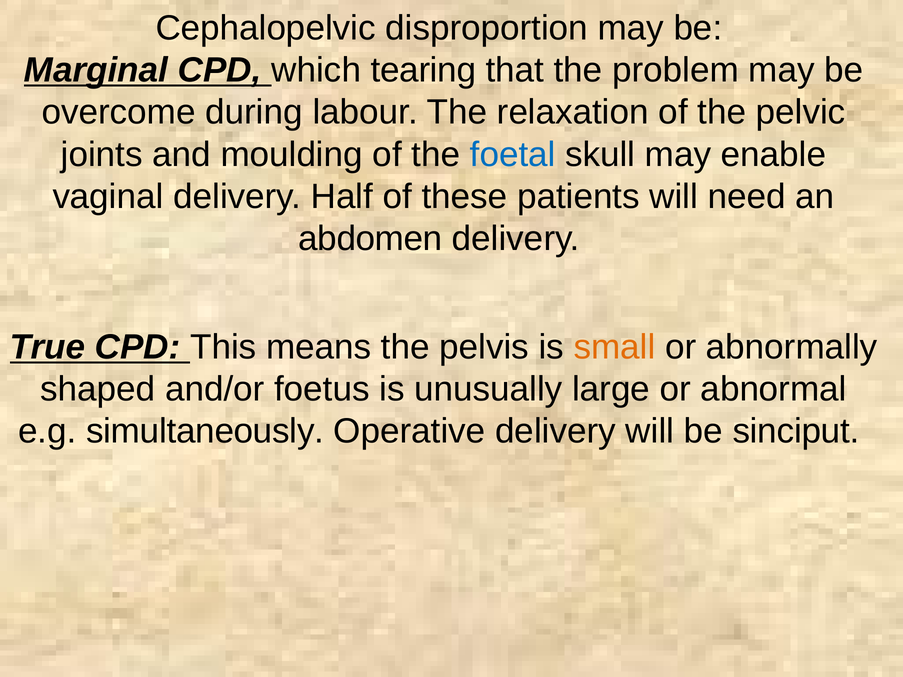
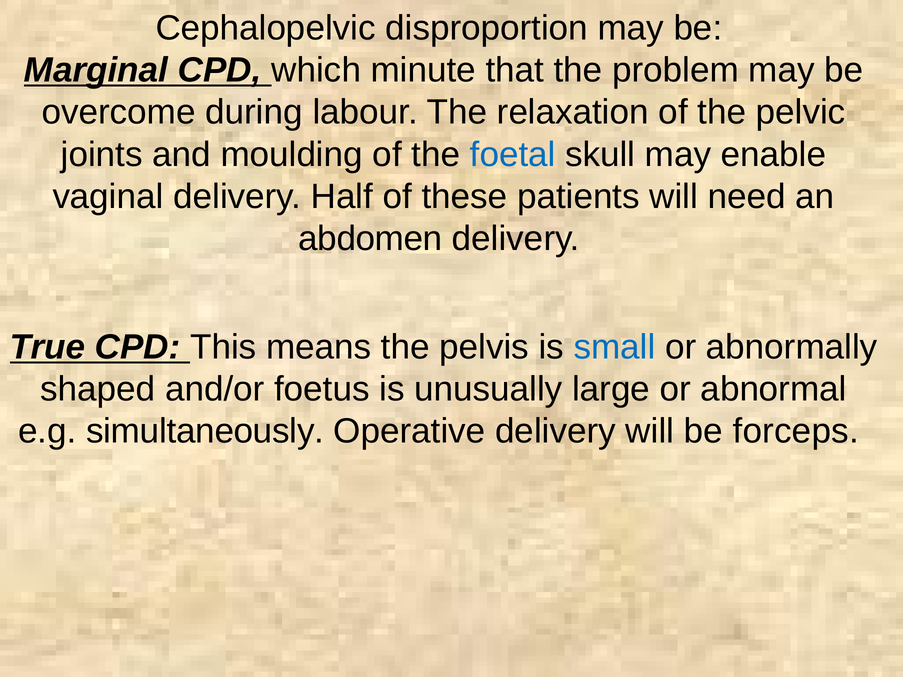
tearing: tearing -> minute (423, 70)
small colour: orange -> blue (615, 347)
sinciput: sinciput -> forceps (796, 432)
